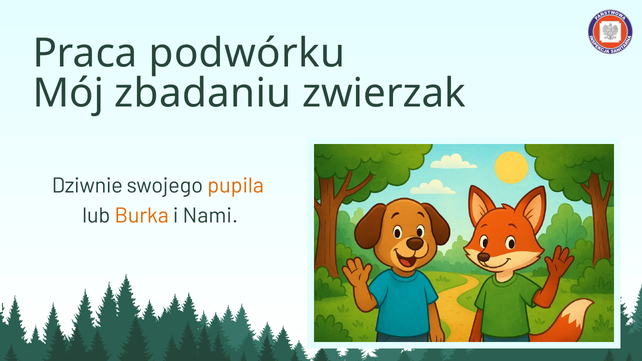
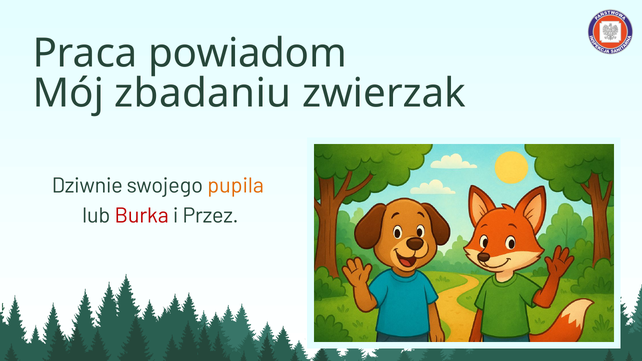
podwórku: podwórku -> powiadom (247, 54)
Burka colour: orange -> red (142, 216)
Nami: Nami -> Przez (211, 216)
